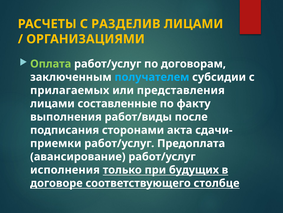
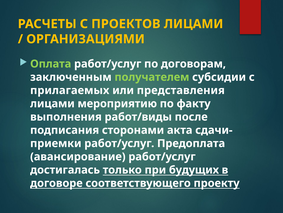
РАЗДЕЛИВ: РАЗДЕЛИВ -> ПРОЕКТОВ (126, 24)
получателем colour: light blue -> light green (152, 77)
составленные: составленные -> мероприятию (117, 103)
исполнения: исполнения -> достигалась (65, 169)
столбце: столбце -> проекту (217, 183)
